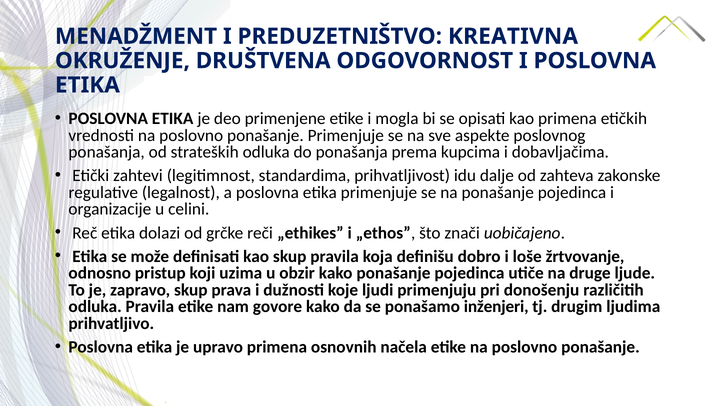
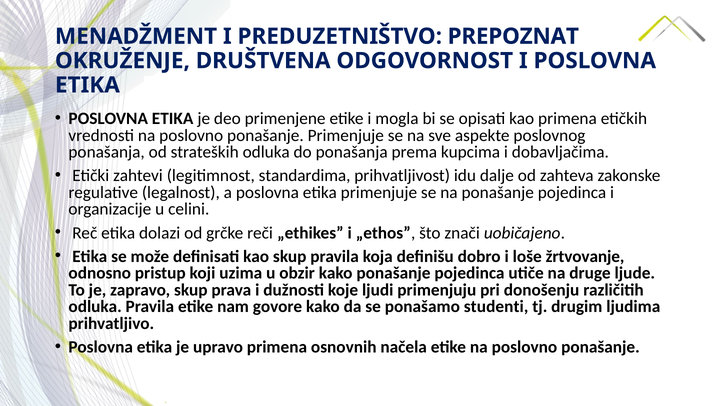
KREATIVNA: KREATIVNA -> PREPOZNAT (513, 36)
inženjeri: inženjeri -> studenti (496, 306)
